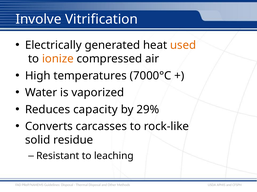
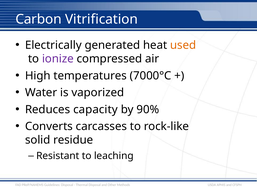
Involve: Involve -> Carbon (39, 19)
ionize colour: orange -> purple (58, 59)
29%: 29% -> 90% (148, 110)
